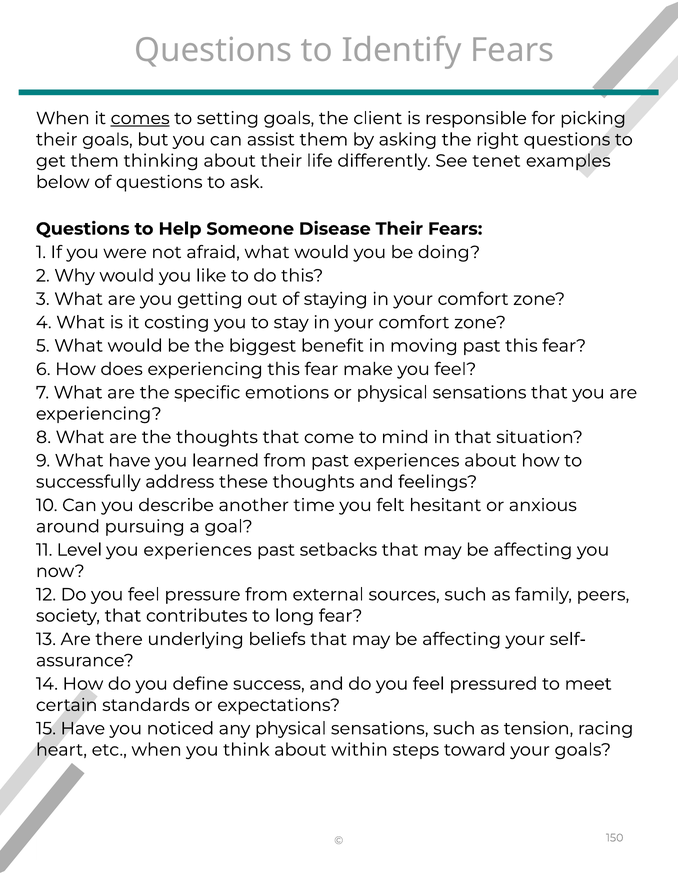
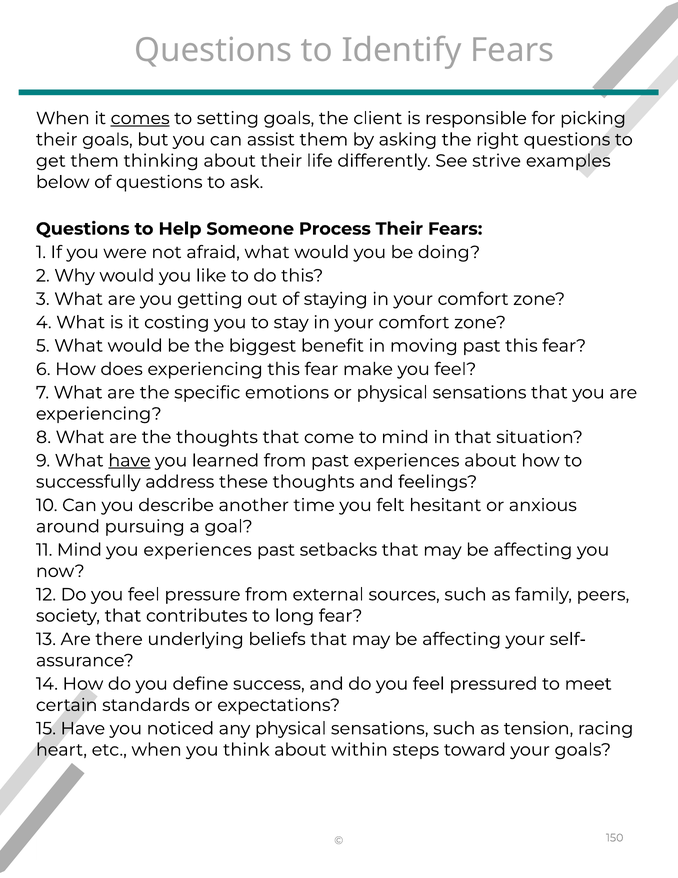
tenet: tenet -> strive (497, 161)
Disease: Disease -> Process (335, 229)
have underline: none -> present (129, 460)
11 Level: Level -> Mind (79, 550)
